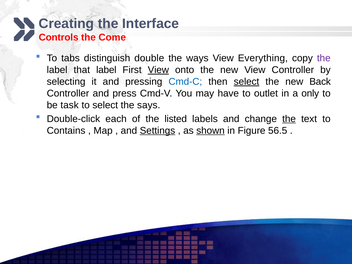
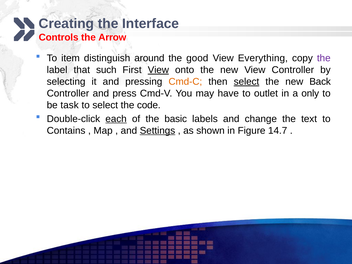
Come: Come -> Arrow (112, 37)
tabs: tabs -> item (71, 58)
double: double -> around (149, 58)
ways: ways -> good (197, 58)
that label: label -> such (106, 70)
Cmd-C colour: blue -> orange (185, 82)
says: says -> code (149, 105)
each underline: none -> present (116, 119)
listed: listed -> basic (176, 119)
the underline: present -> none (289, 119)
shown underline: present -> none (210, 131)
56.5: 56.5 -> 14.7 (278, 131)
